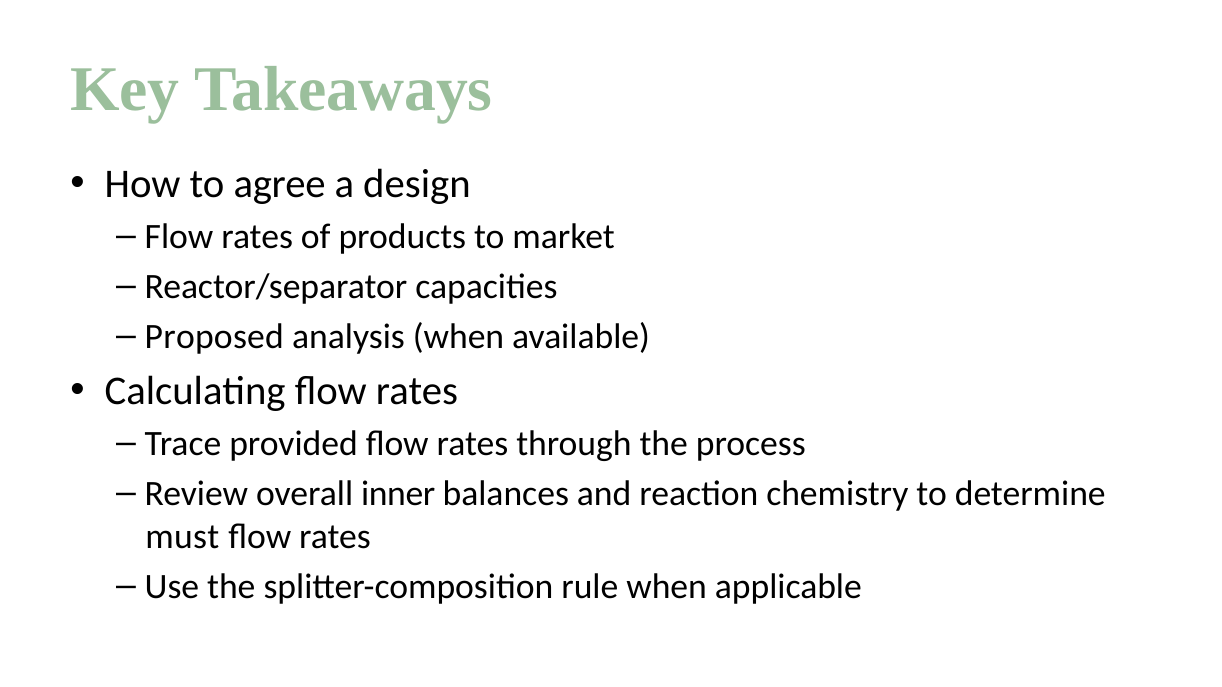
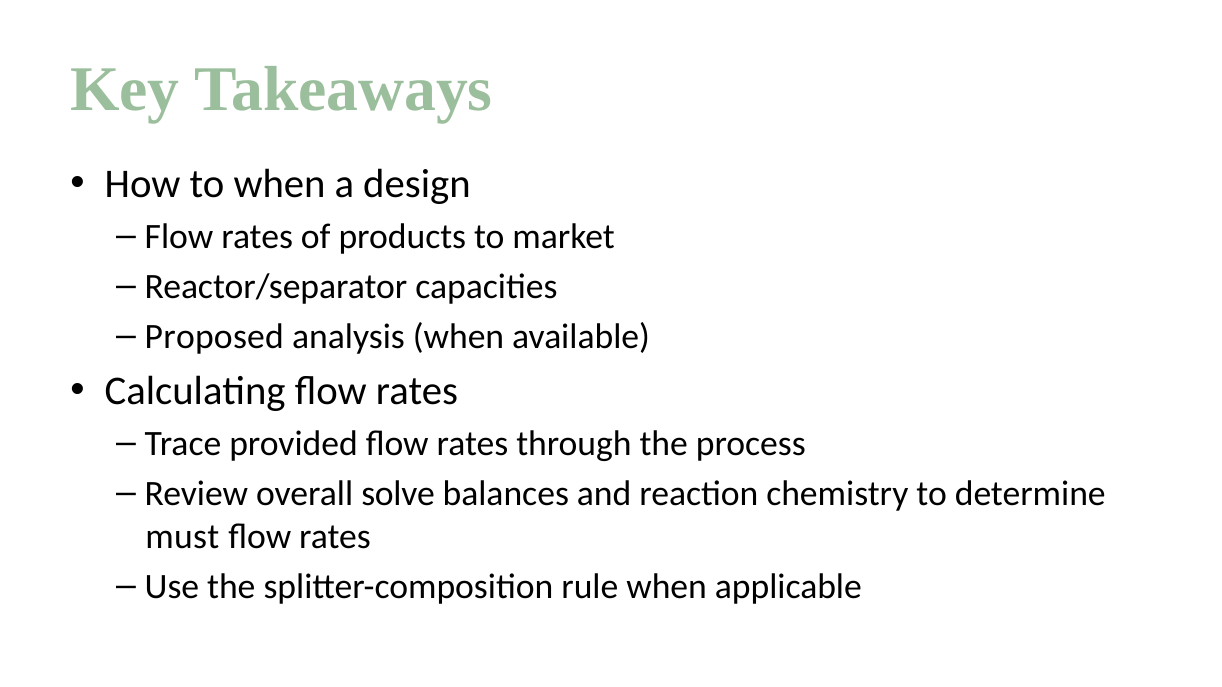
to agree: agree -> when (280, 185)
inner: inner -> solve (398, 494)
